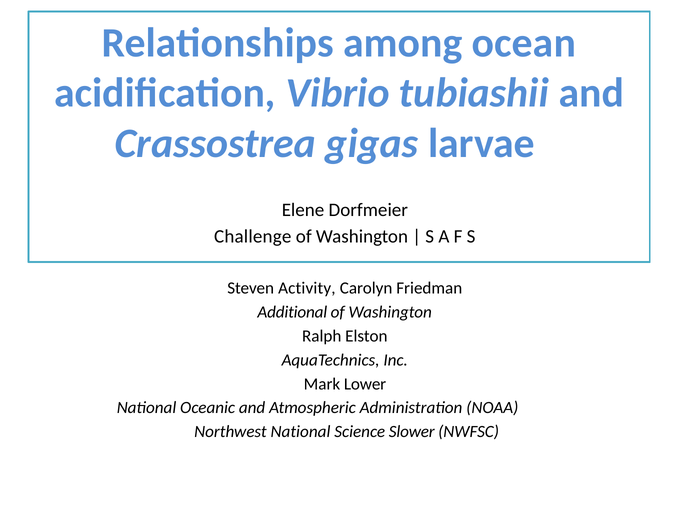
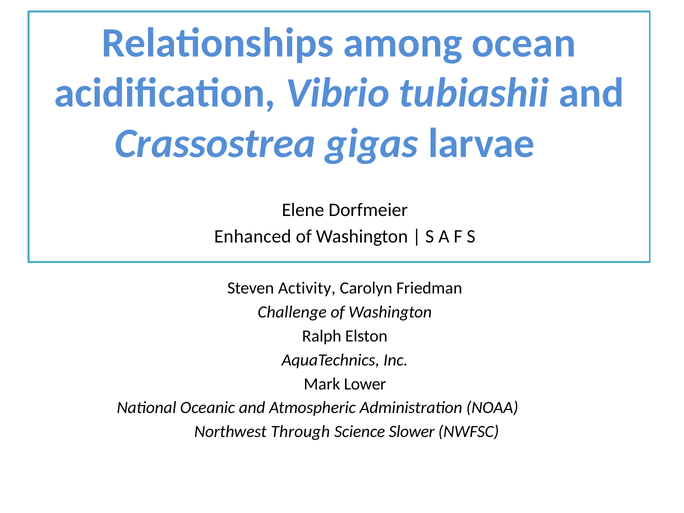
Challenge: Challenge -> Enhanced (253, 237)
Additional: Additional -> Challenge (292, 312)
Northwest National: National -> Through (300, 432)
